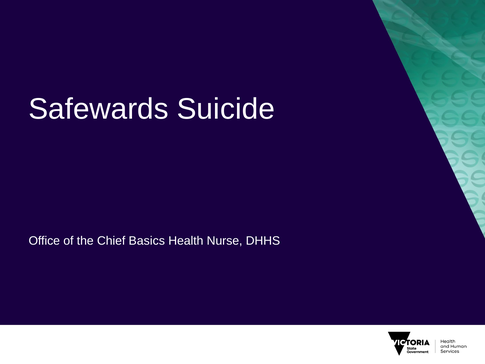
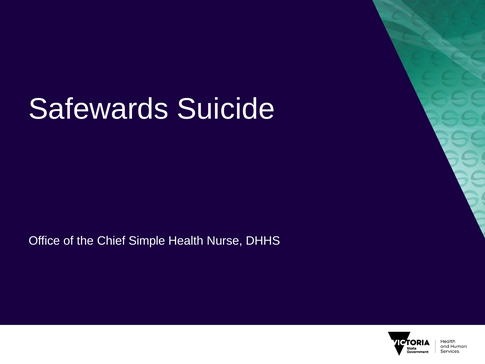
Basics: Basics -> Simple (147, 241)
